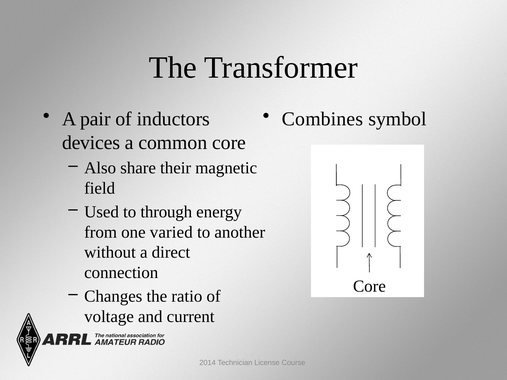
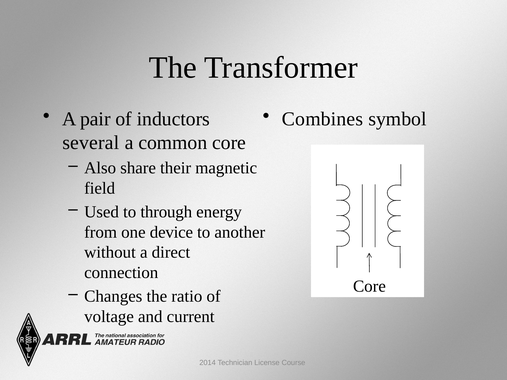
devices: devices -> several (91, 143)
varied: varied -> device (171, 232)
